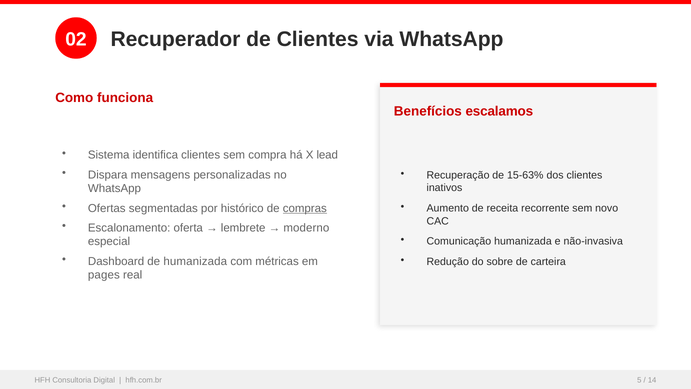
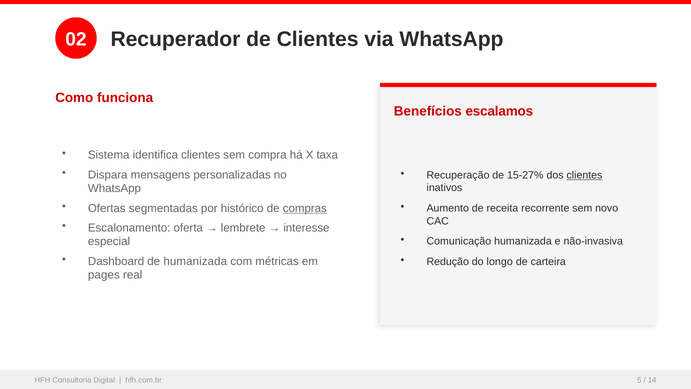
lead: lead -> taxa (327, 155)
15-63%: 15-63% -> 15-27% (525, 175)
clientes underline: none -> present (584, 175)
moderno: moderno -> interesse (306, 228)
sobre: sobre -> longo (500, 262)
